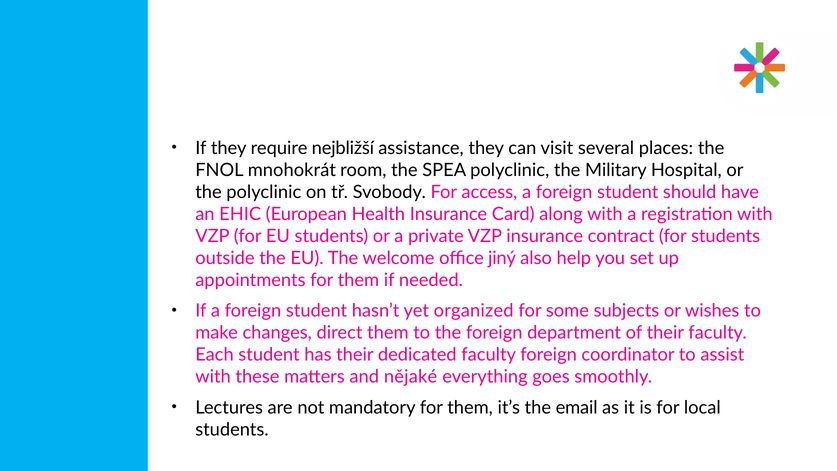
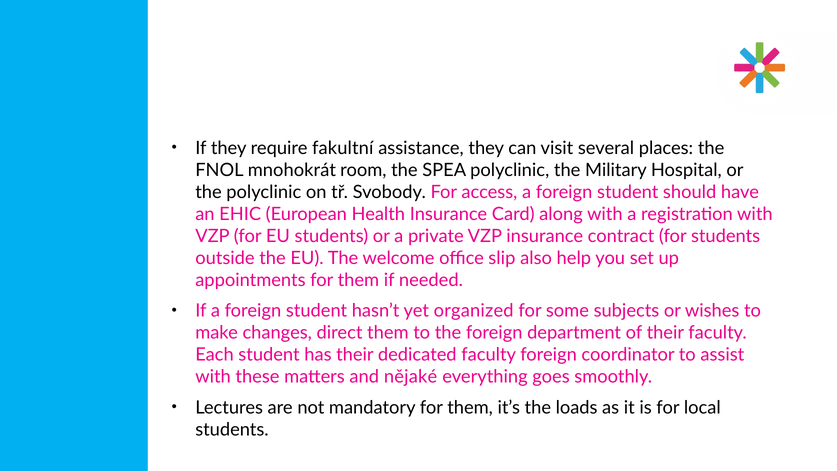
nejbližší: nejbližší -> fakultní (343, 148)
jiný: jiný -> slip (502, 258)
email: email -> loads (577, 407)
